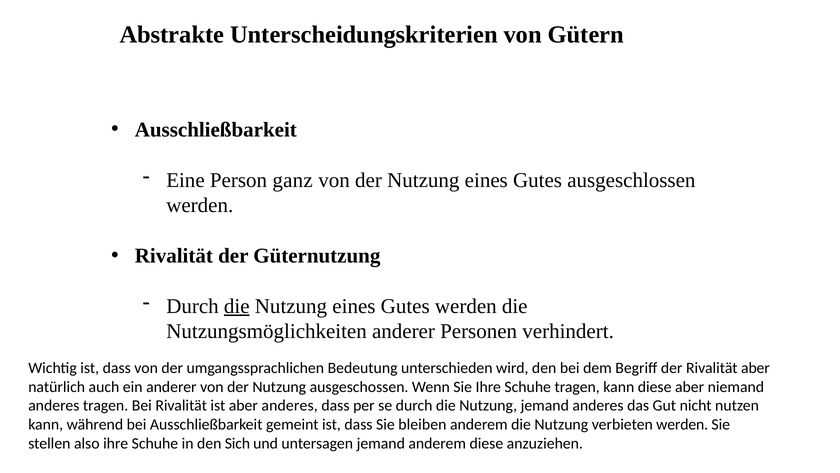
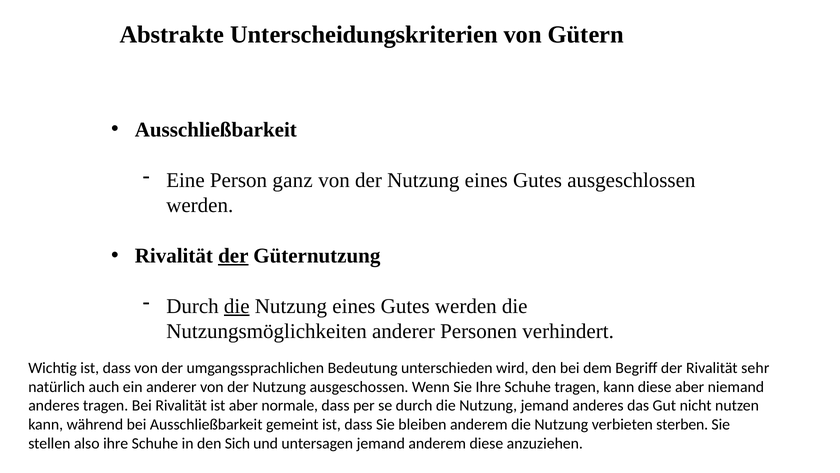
der underline: none -> present (233, 255)
Rivalität aber: aber -> sehr (755, 368)
aber anderes: anderes -> normale (290, 405)
verbieten werden: werden -> sterben (682, 424)
